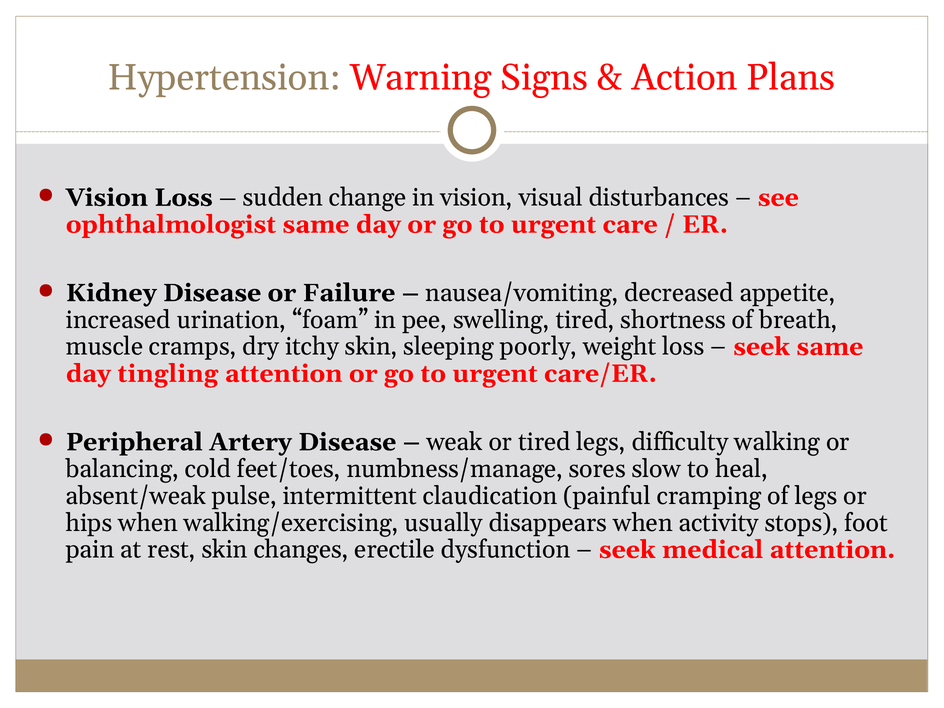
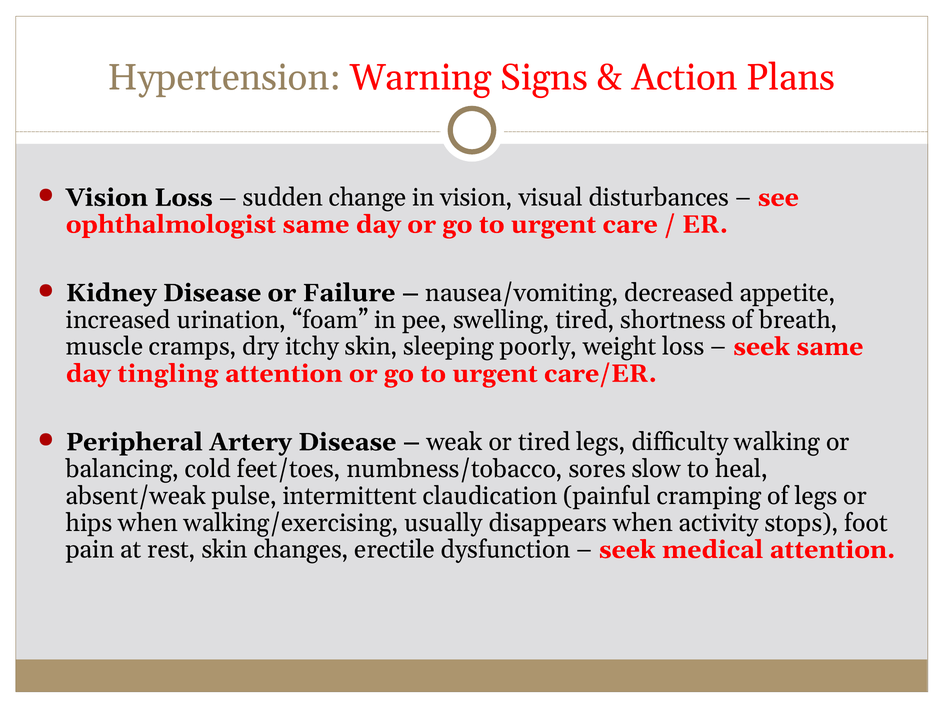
numbness/manage: numbness/manage -> numbness/tobacco (455, 469)
